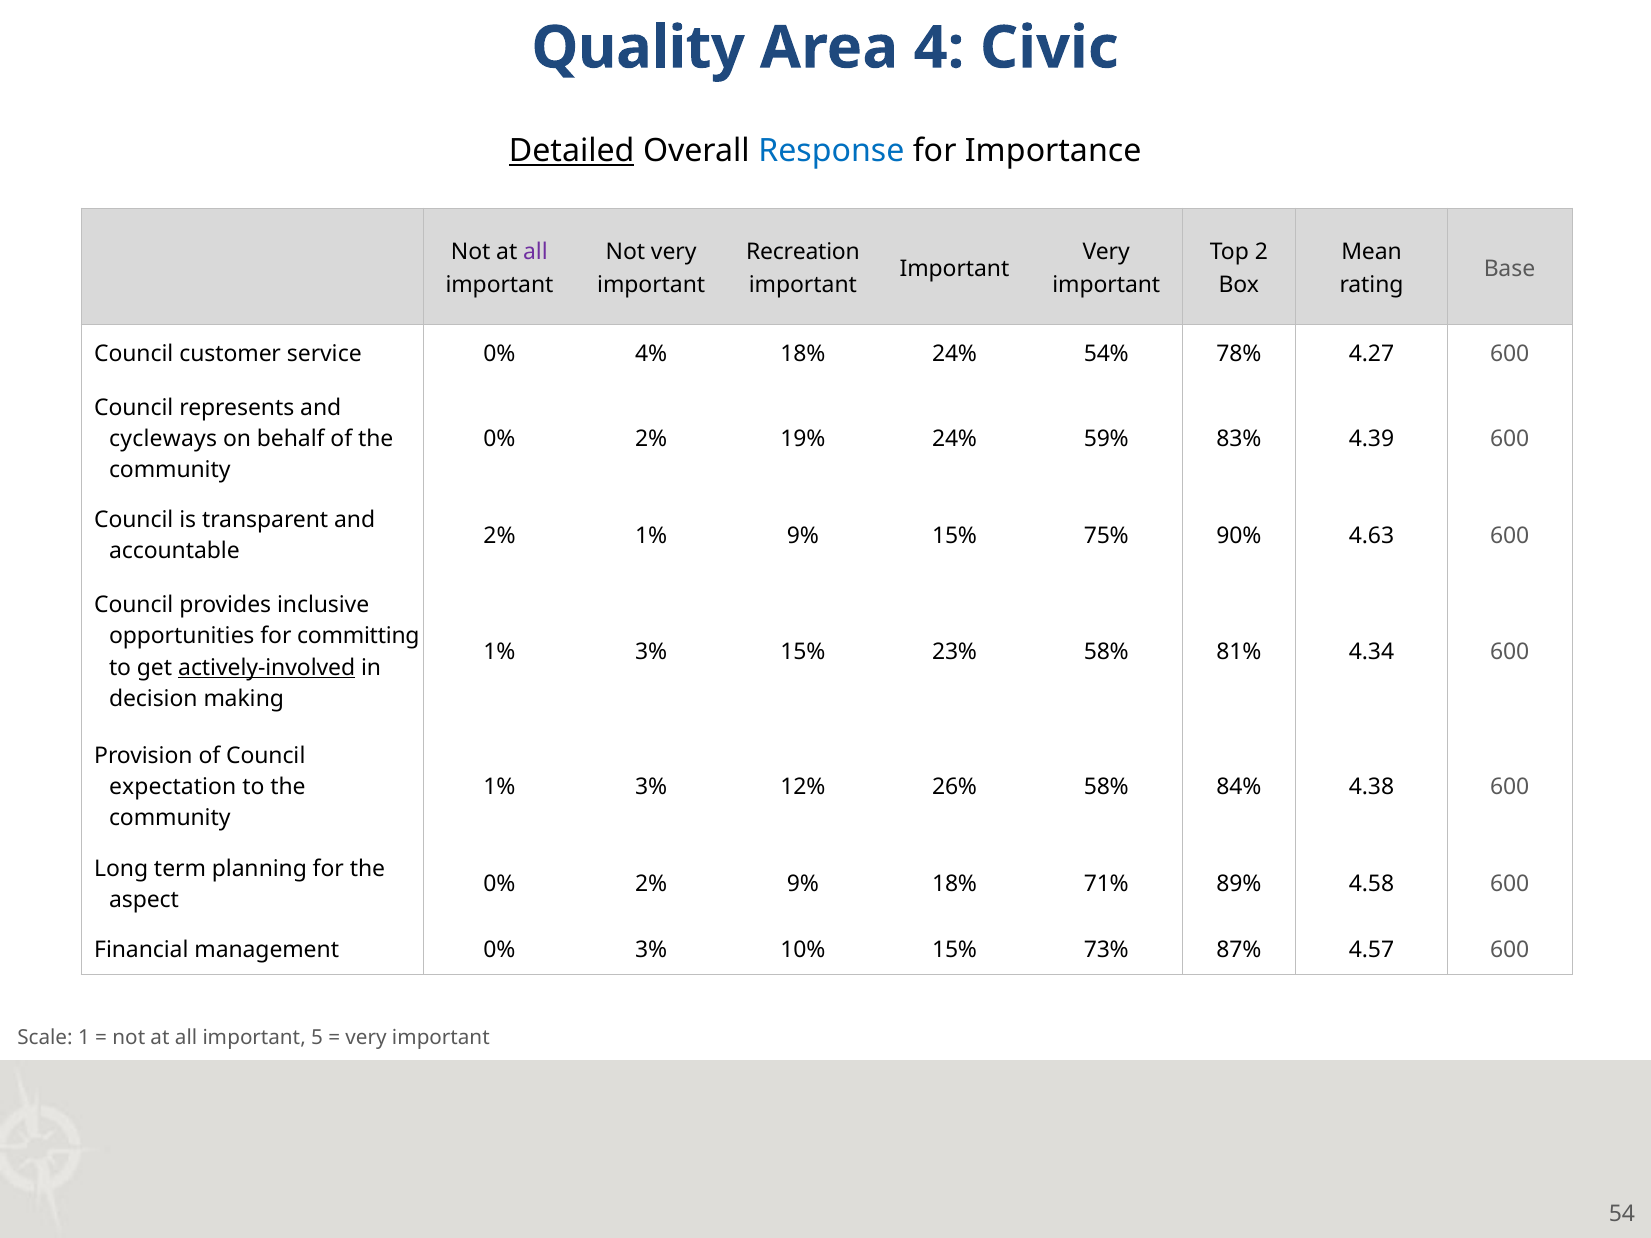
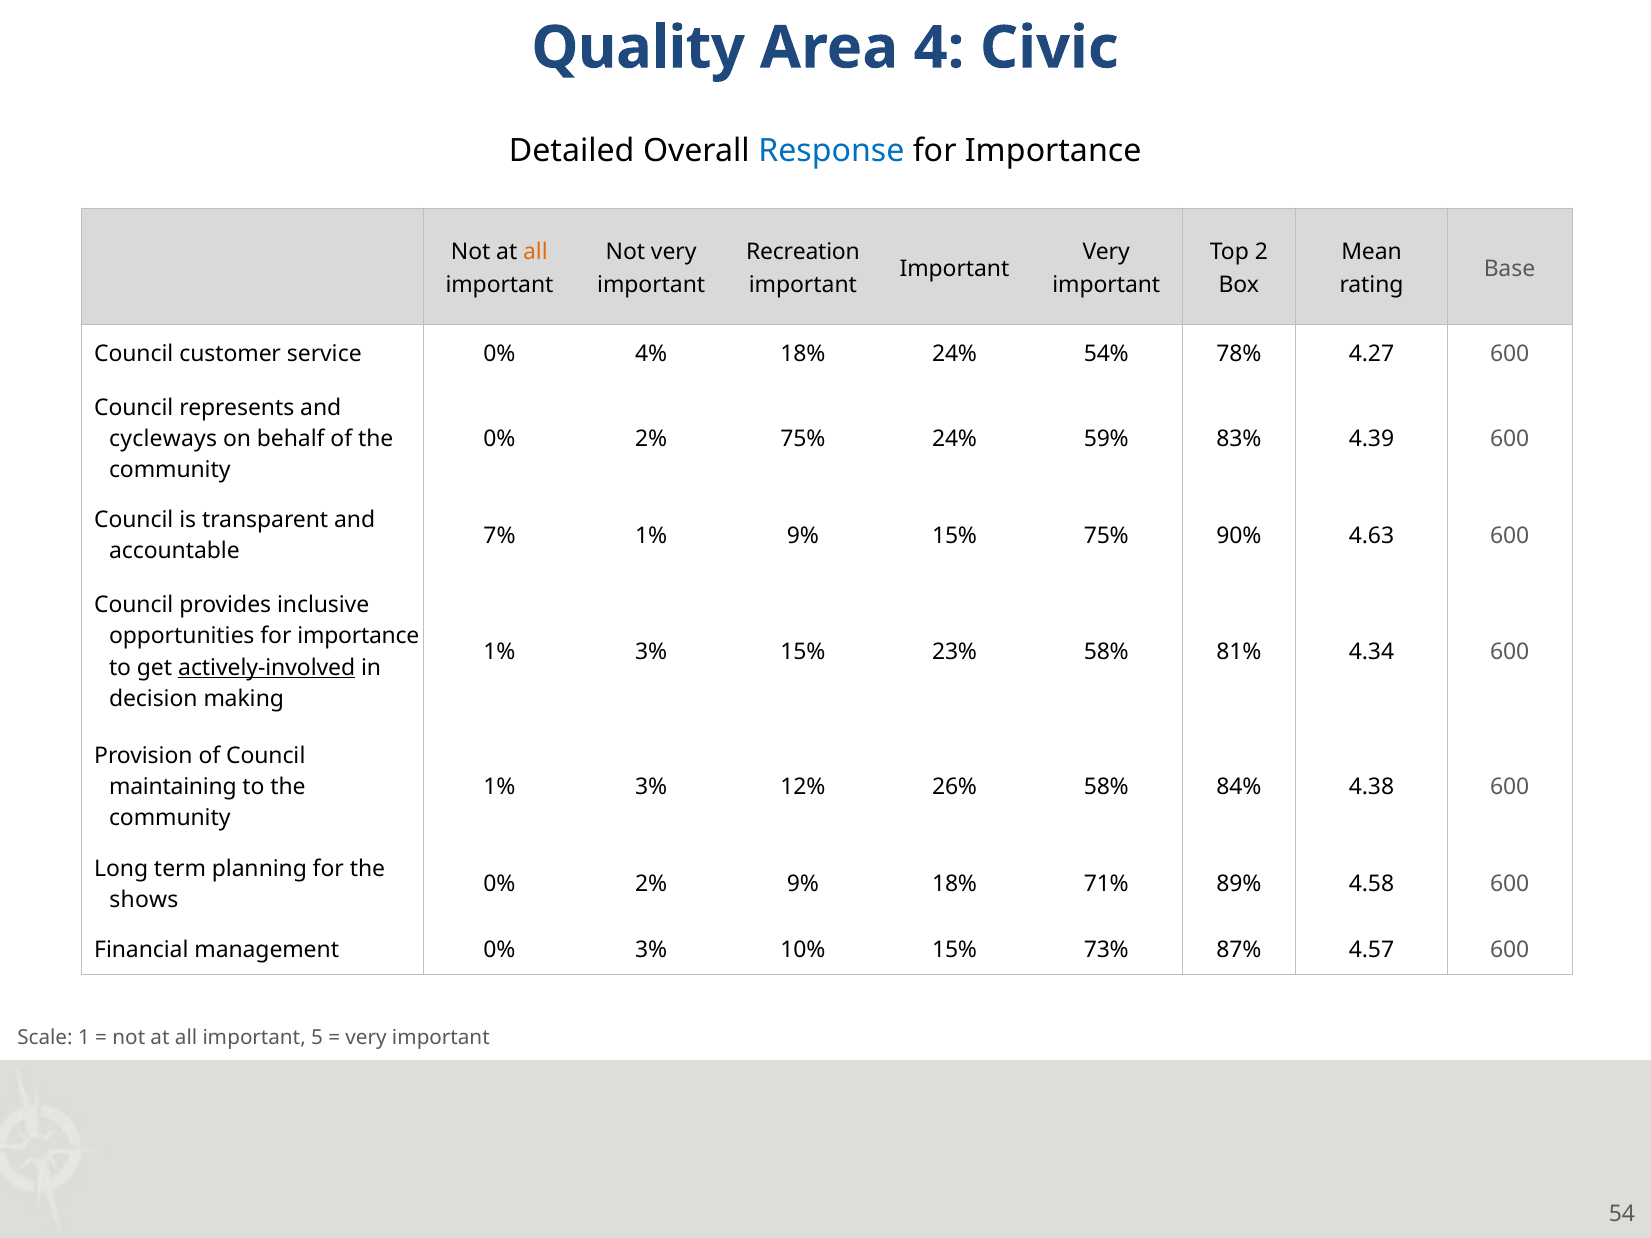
Detailed underline: present -> none (572, 151)
all colour: purple -> orange (535, 252)
2% 19%: 19% -> 75% (803, 439)
2%: 2% -> 7% (500, 536)
opportunities for committing: committing -> importance (358, 636)
expectation: expectation -> maintaining (173, 787)
aspect: aspect -> shows (144, 900)
